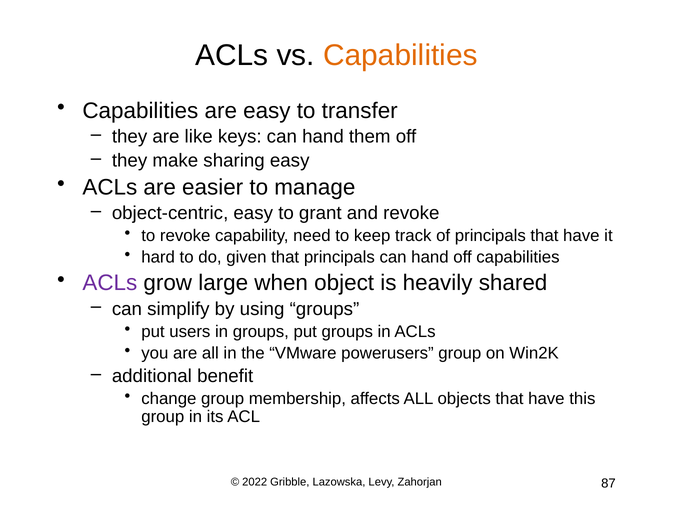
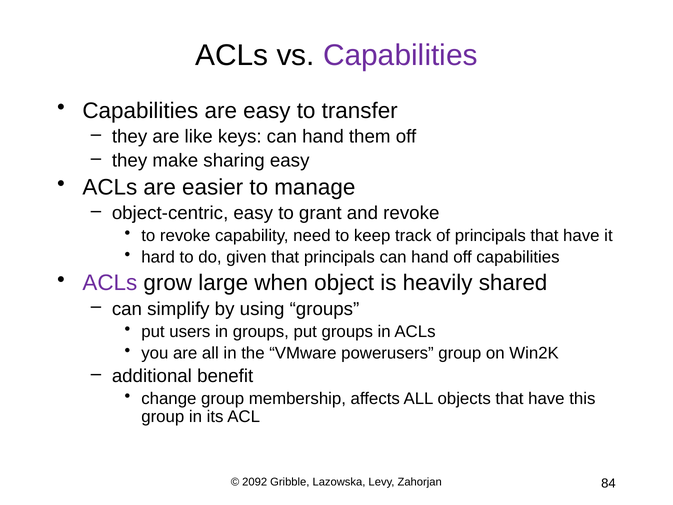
Capabilities colour: orange -> purple (400, 55)
2022: 2022 -> 2092 (255, 482)
87: 87 -> 84 (608, 483)
